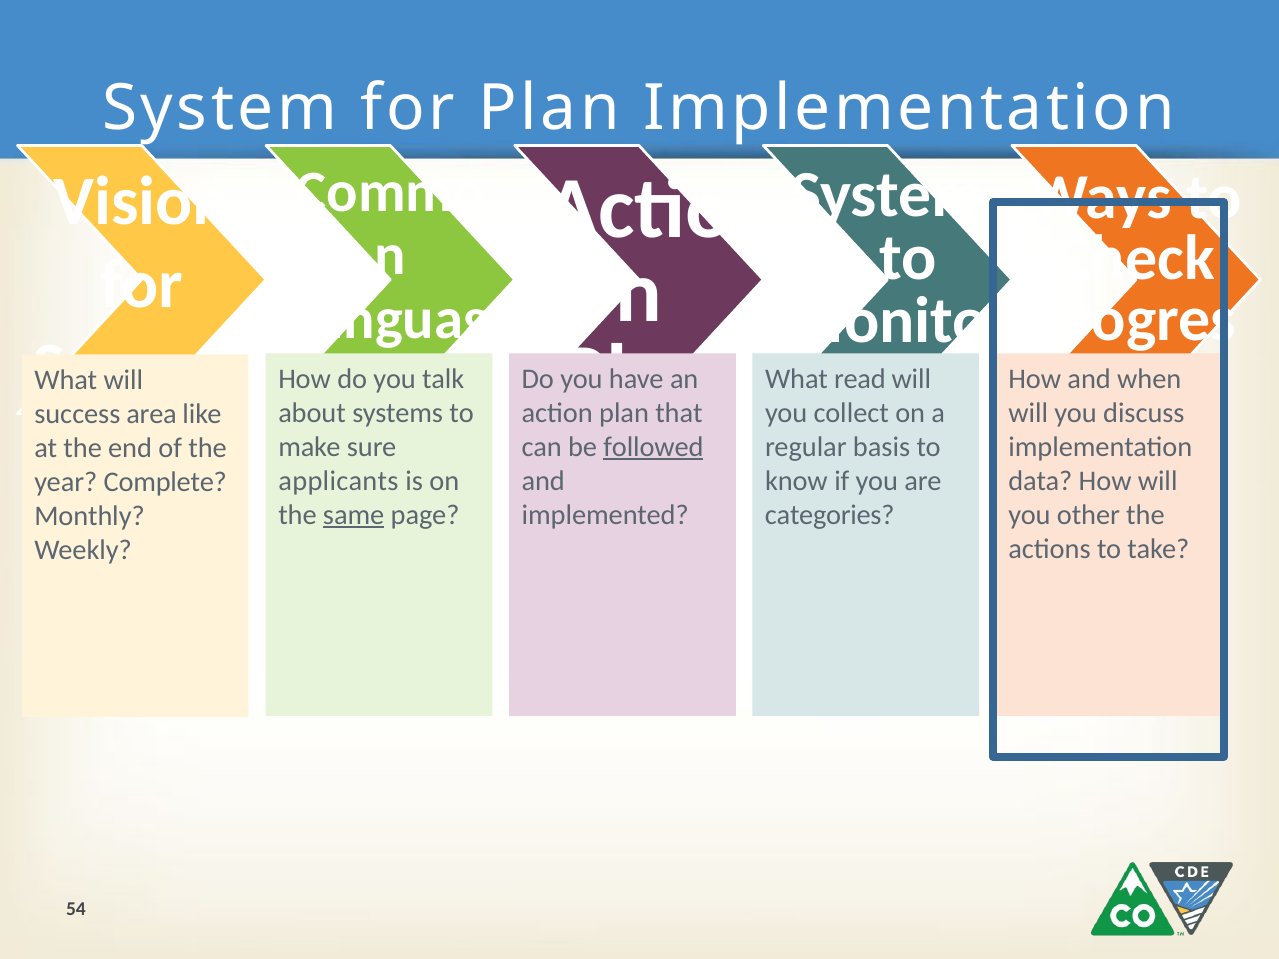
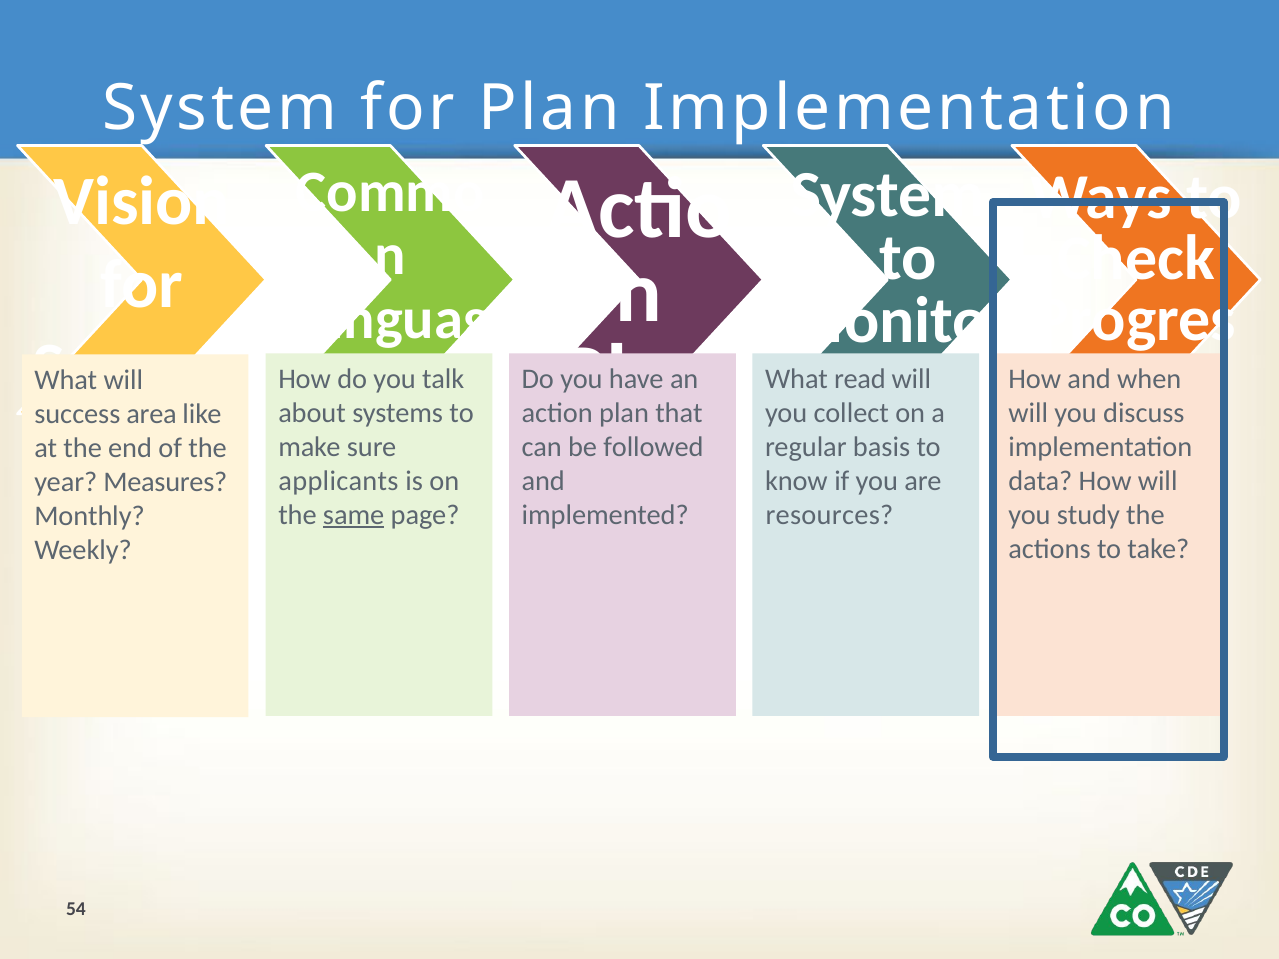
followed underline: present -> none (653, 447)
Complete: Complete -> Measures (165, 482)
categories: categories -> resources (829, 515)
other: other -> study (1088, 515)
